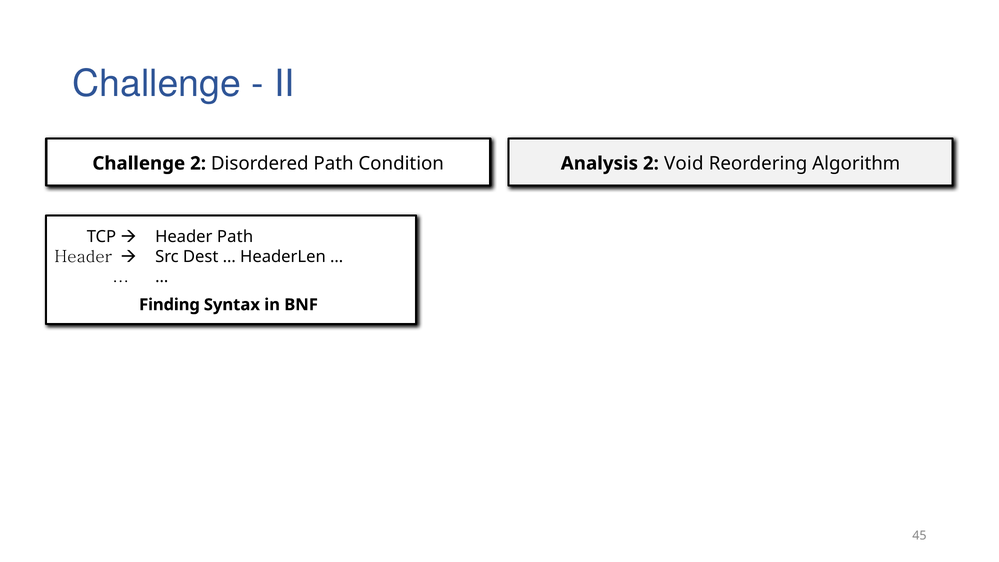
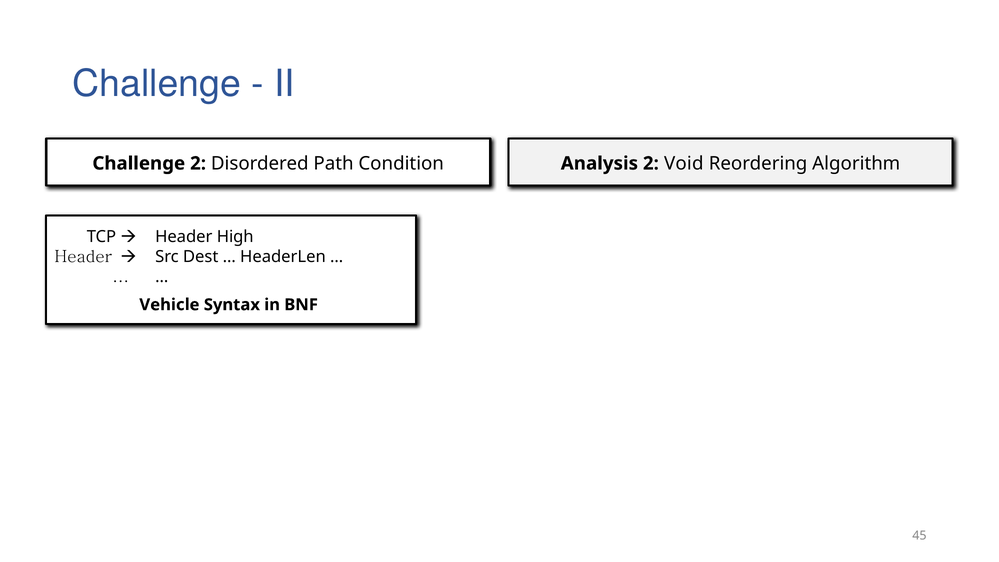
Header Path: Path -> High (235, 237)
Finding: Finding -> Vehicle (169, 305)
